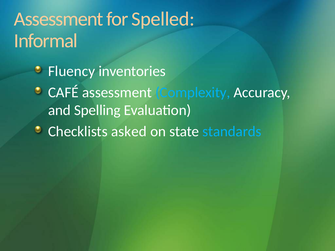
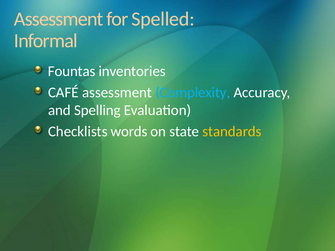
Fluency: Fluency -> Fountas (72, 71)
asked: asked -> words (129, 132)
standards colour: light blue -> yellow (232, 132)
